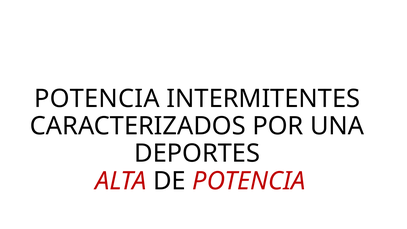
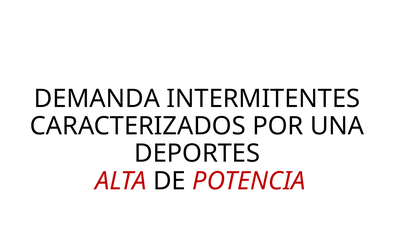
POTENCIA: POTENCIA -> DEMANDA (97, 99)
